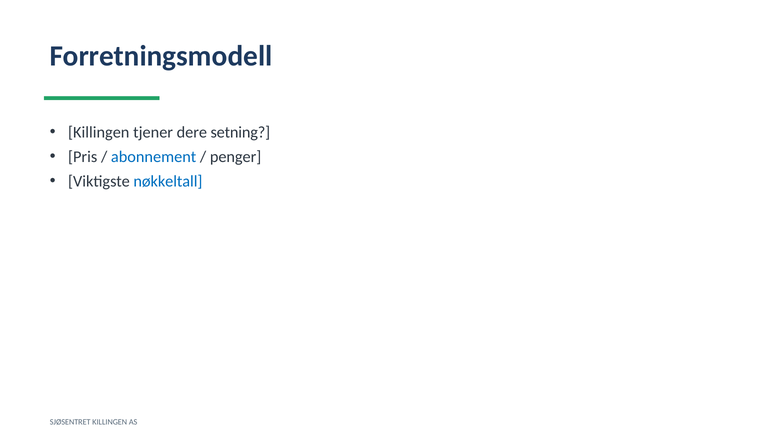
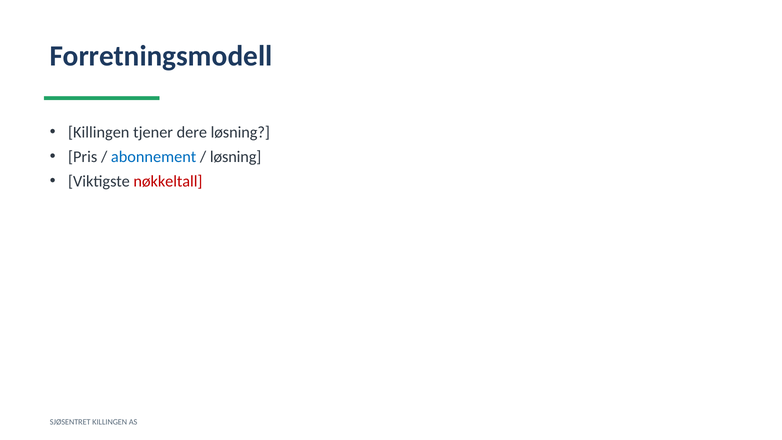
dere setning: setning -> løsning (240, 132)
penger: penger -> løsning (236, 157)
nøkkeltall colour: blue -> red (168, 181)
